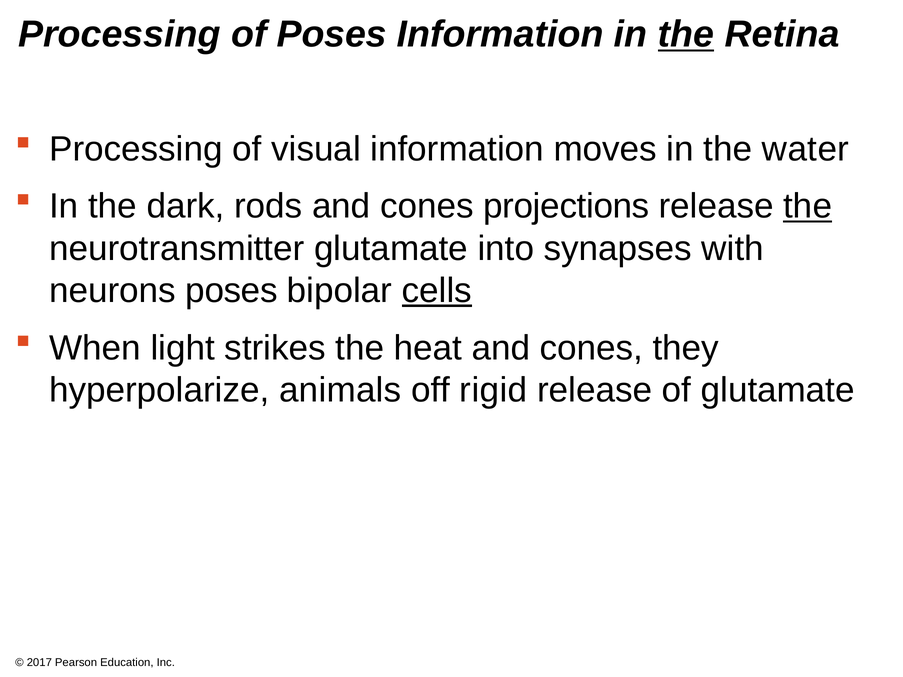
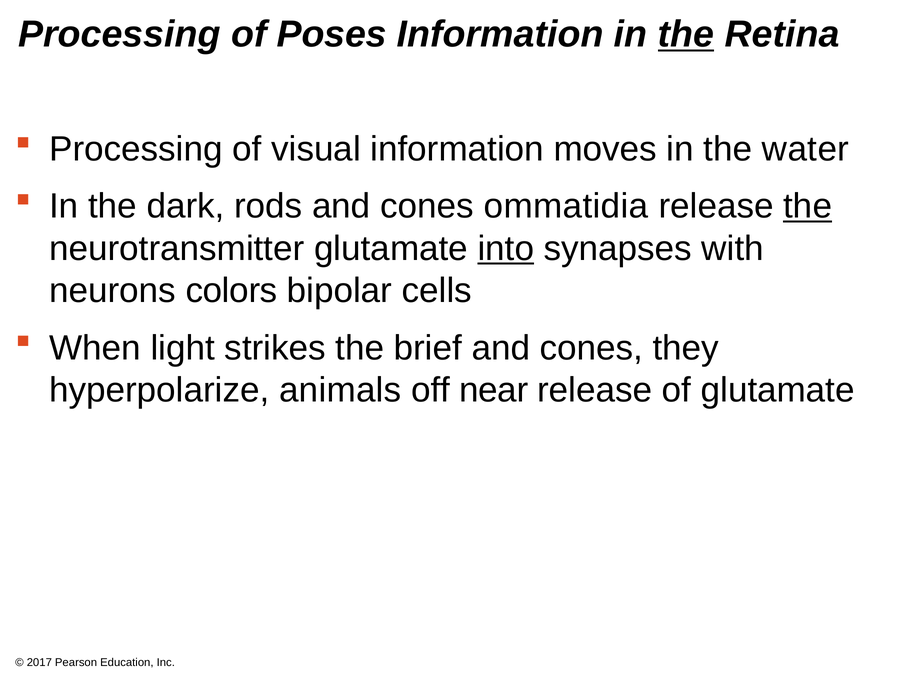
projections: projections -> ommatidia (566, 206)
into underline: none -> present (506, 249)
neurons poses: poses -> colors (232, 291)
cells underline: present -> none (437, 291)
heat: heat -> brief (428, 348)
rigid: rigid -> near (494, 390)
